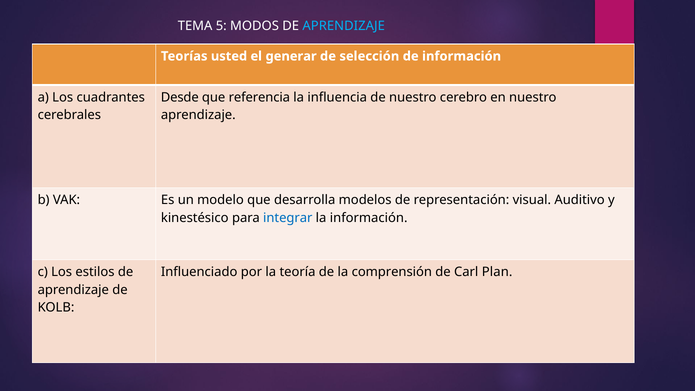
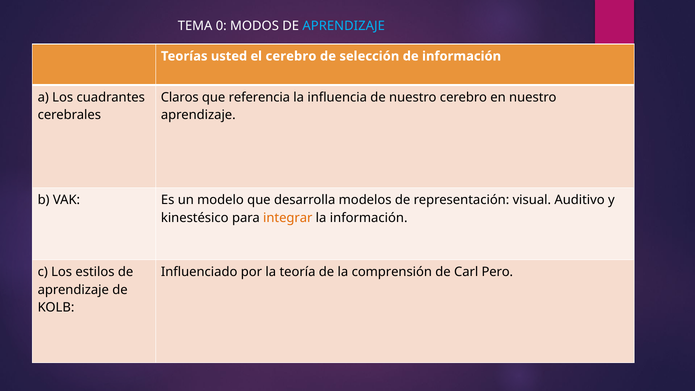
5: 5 -> 0 (221, 26)
el generar: generar -> cerebro (291, 56)
Desde: Desde -> Claros (180, 97)
integrar colour: blue -> orange (288, 218)
Plan: Plan -> Pero (497, 272)
